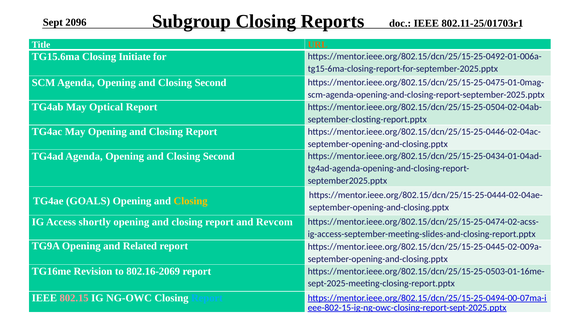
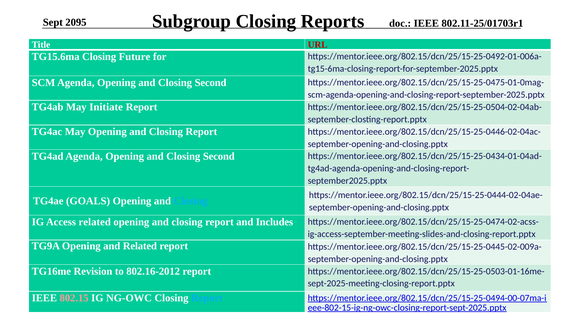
2096: 2096 -> 2095 (76, 22)
URL colour: orange -> red (318, 45)
Initiate: Initiate -> Future (135, 57)
Optical: Optical -> Initiate (106, 107)
Closing colour: yellow -> light blue (191, 201)
Access shortly: shortly -> related (95, 222)
Revcom: Revcom -> Includes (274, 222)
802.16-2069: 802.16-2069 -> 802.16-2012 (153, 271)
